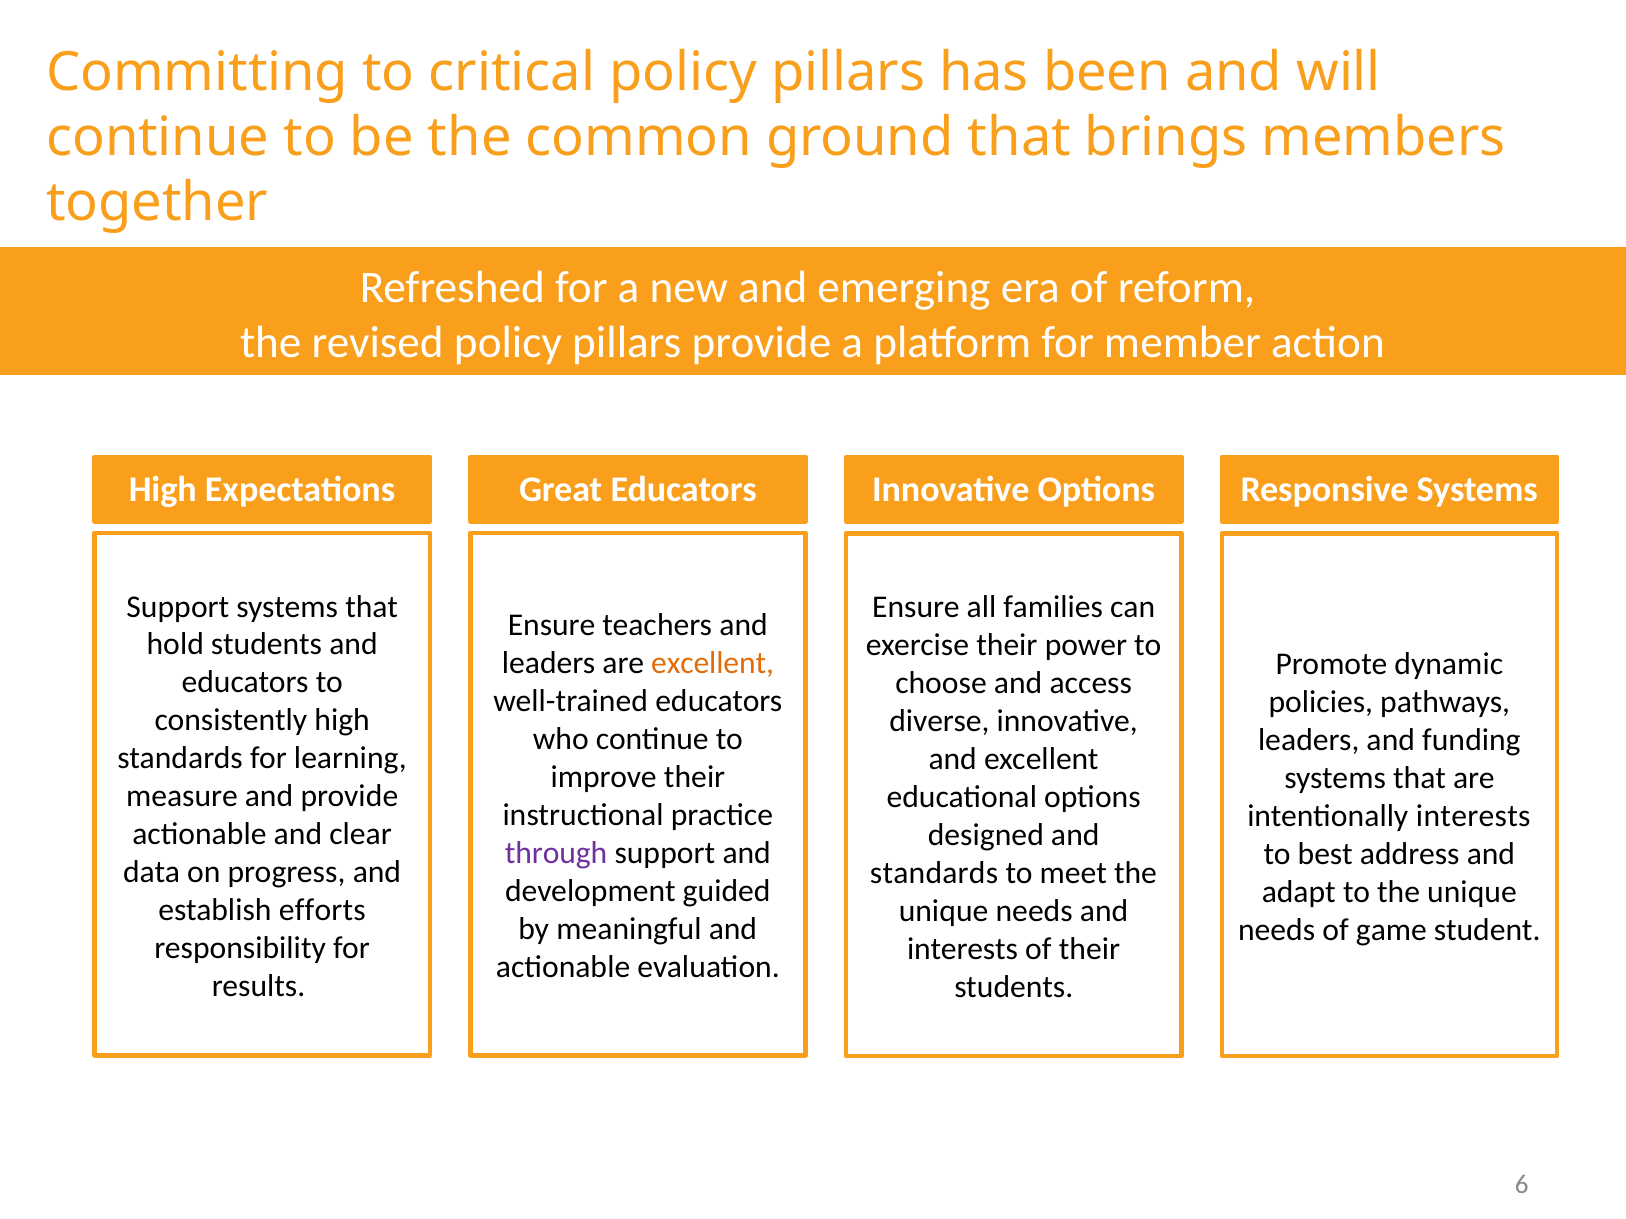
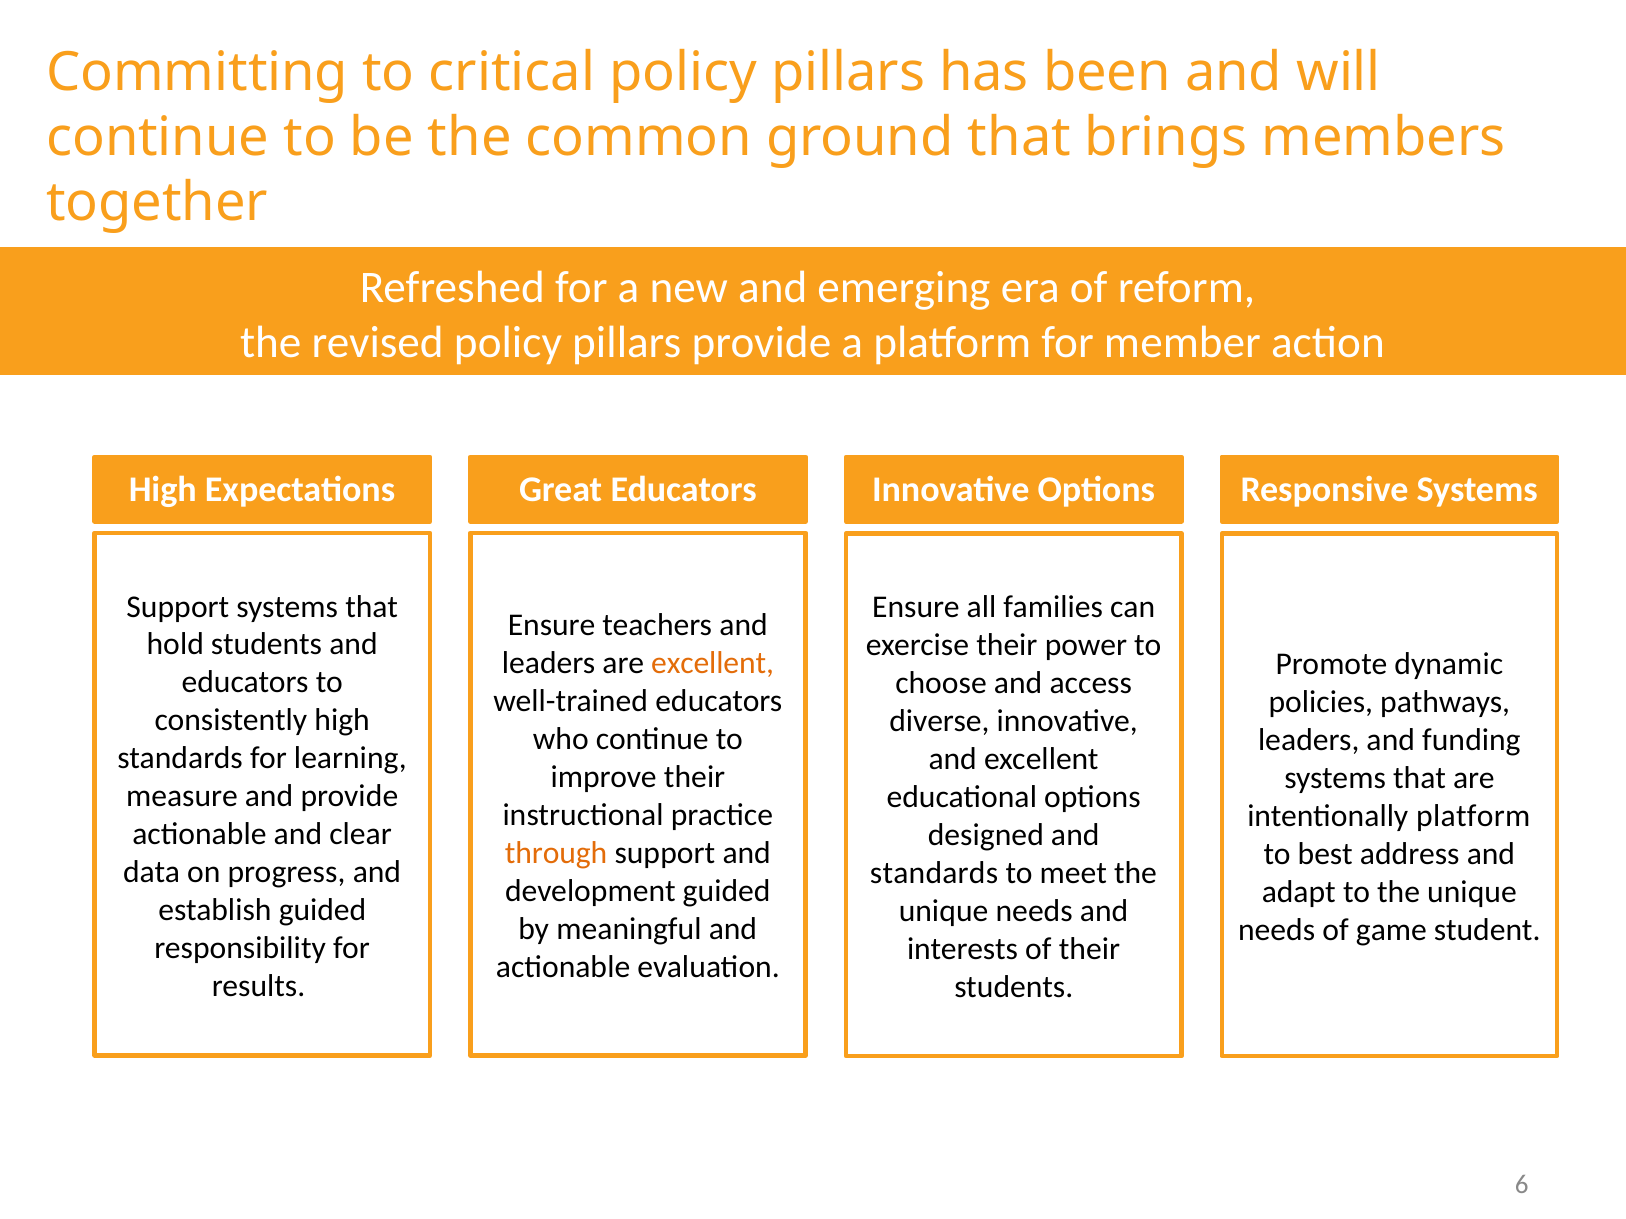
intentionally interests: interests -> platform (1473, 816)
through colour: purple -> orange (556, 854)
establish efforts: efforts -> guided (322, 911)
